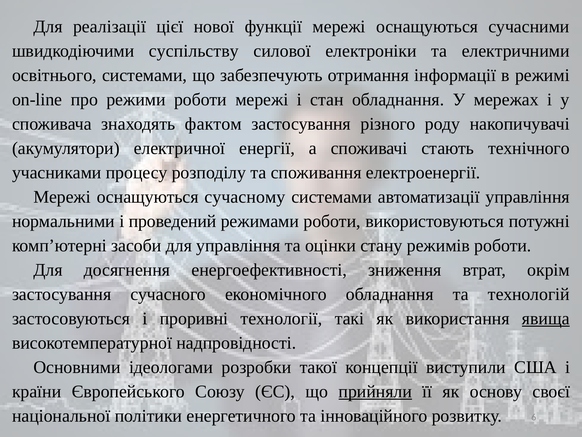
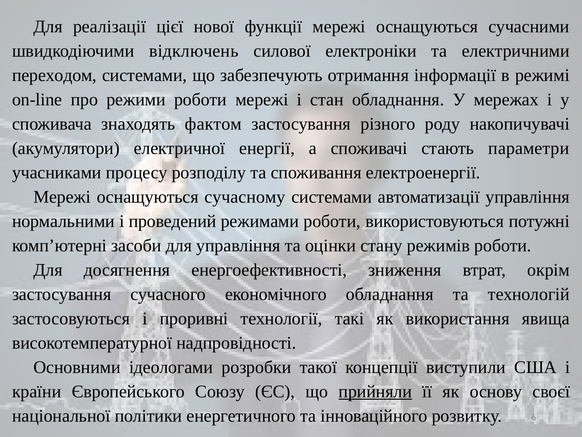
суспільству: суспільству -> відключень (194, 51)
освітнього: освітнього -> переходом (54, 75)
технічного: технічного -> параметри (529, 148)
явища underline: present -> none (546, 318)
